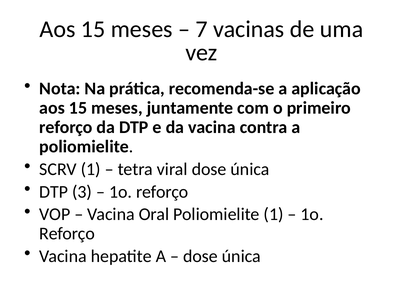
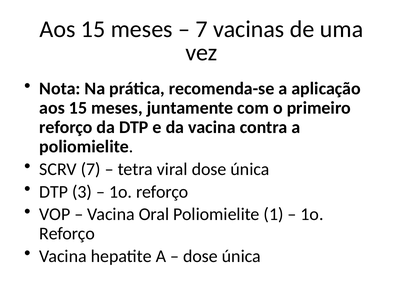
SCRV 1: 1 -> 7 (91, 169)
